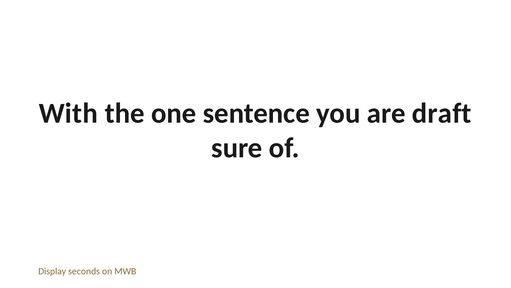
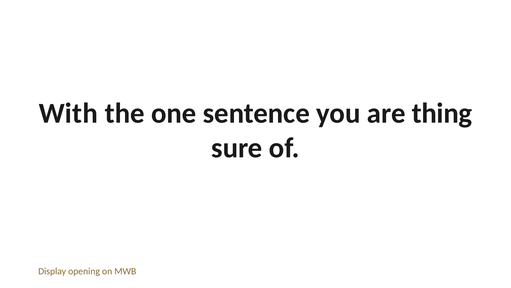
draft: draft -> thing (442, 113)
seconds: seconds -> opening (84, 271)
